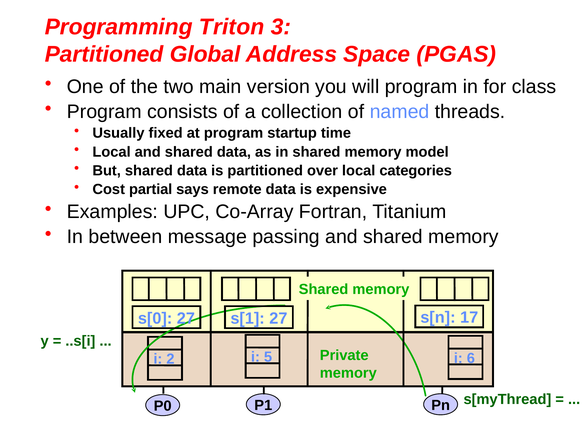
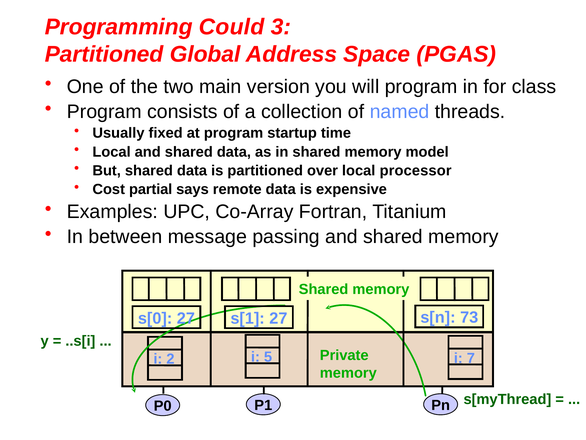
Triton: Triton -> Could (232, 27)
categories: categories -> processor (416, 170)
17: 17 -> 73 (469, 317)
6: 6 -> 7 (471, 358)
